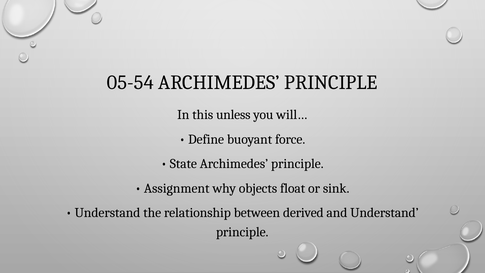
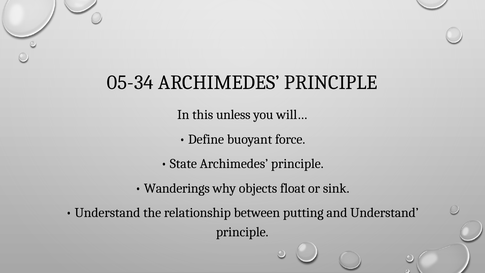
05-54: 05-54 -> 05-34 (130, 83)
Assignment: Assignment -> Wanderings (177, 188)
derived: derived -> putting (303, 213)
